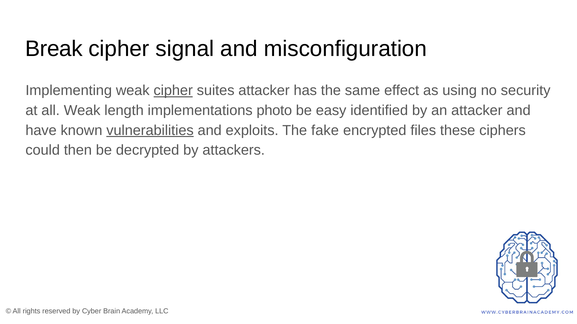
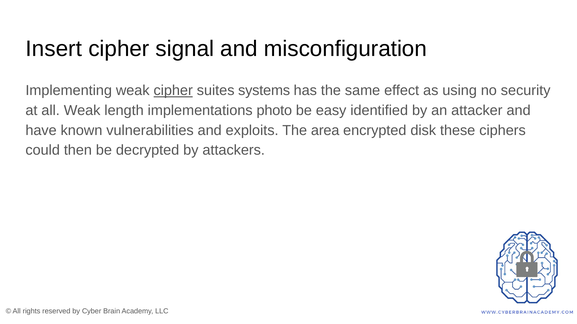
Break: Break -> Insert (54, 49)
suites attacker: attacker -> systems (264, 91)
vulnerabilities underline: present -> none (150, 131)
fake: fake -> area (325, 131)
files: files -> disk (423, 131)
